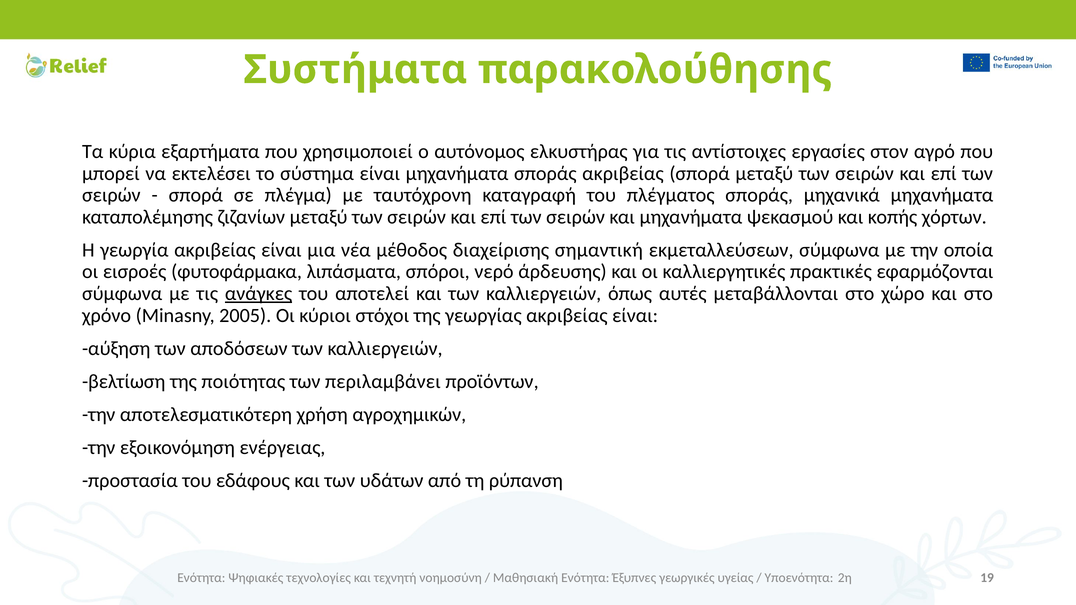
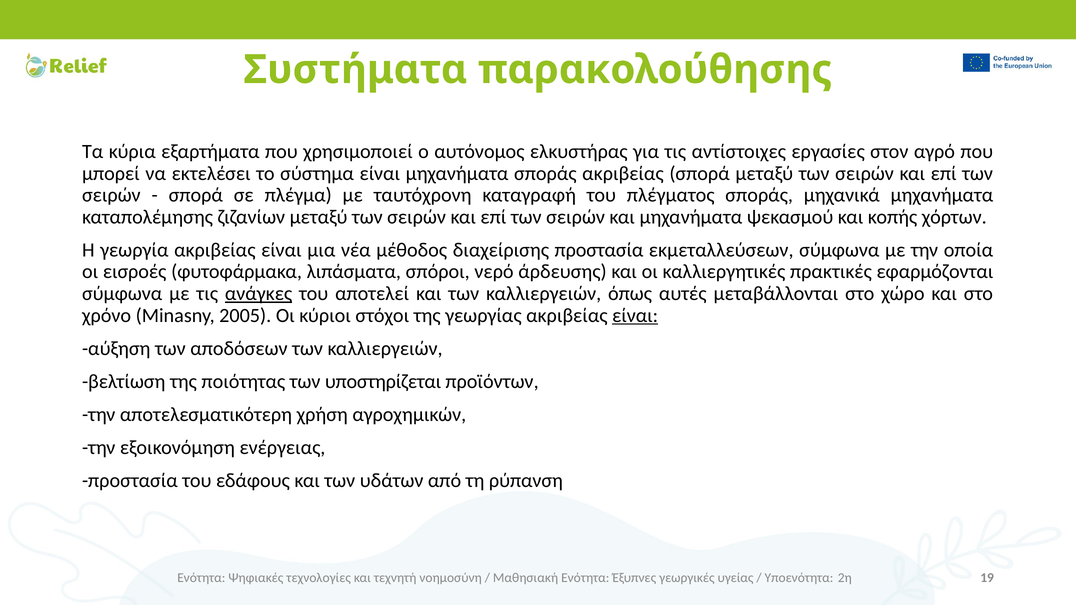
διαχείρισης σημαντική: σημαντική -> προστασία (599, 250)
είναι underline: none -> present (635, 316)
περιλαμβάνει: περιλαμβάνει -> υποστηρίζεται (383, 382)
